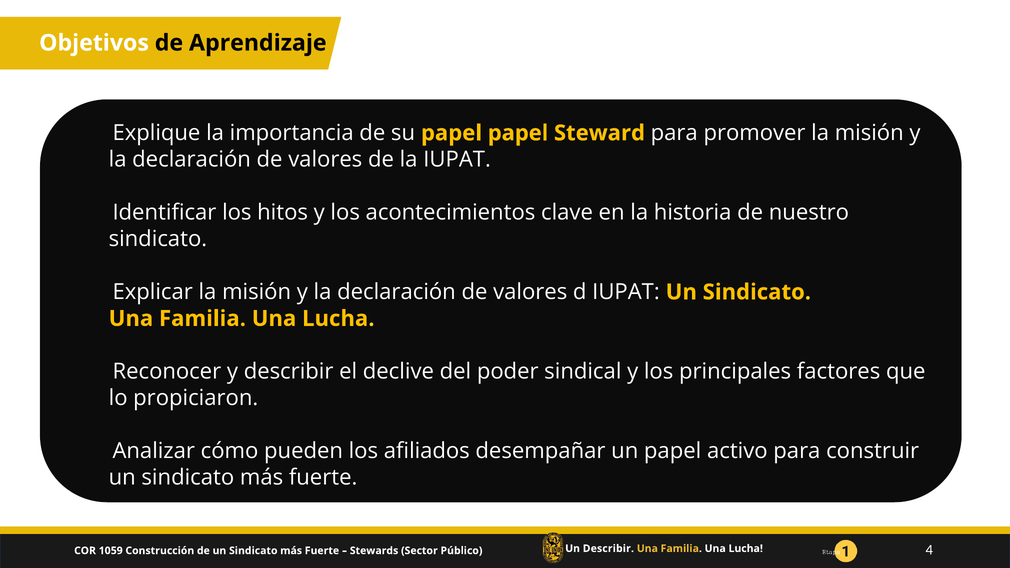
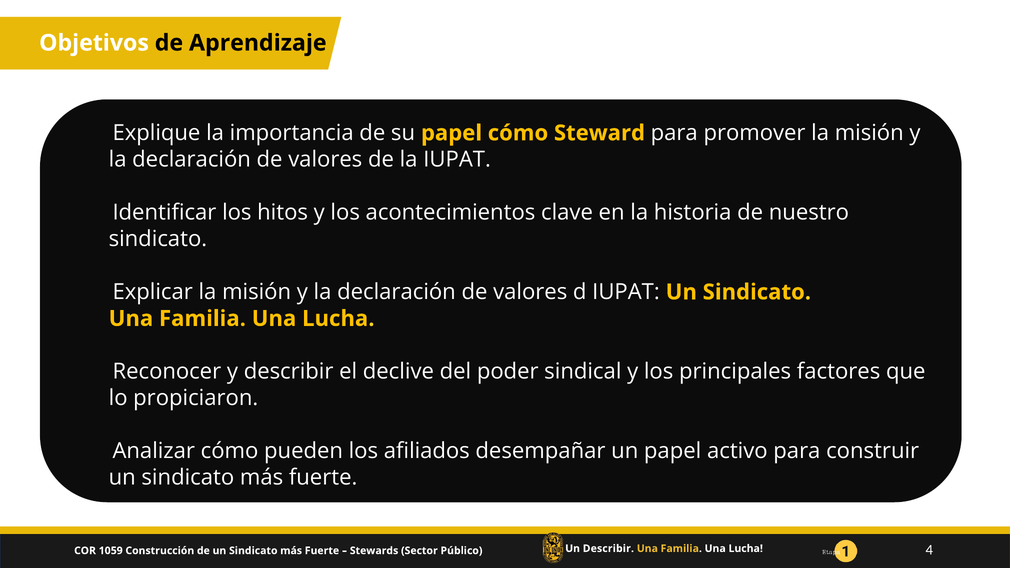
papel papel: papel -> cómo (518, 133)
